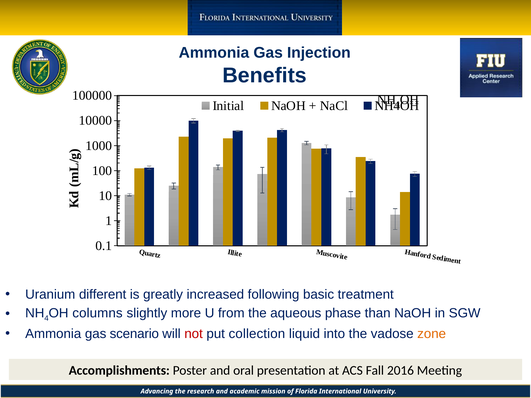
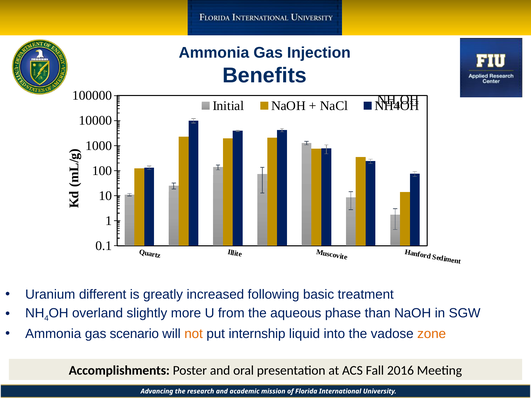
columns: columns -> overland (98, 313)
not colour: red -> orange (194, 334)
collection: collection -> internship (257, 334)
